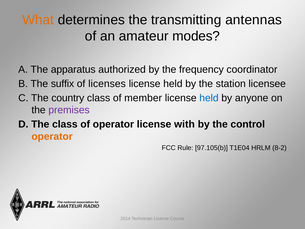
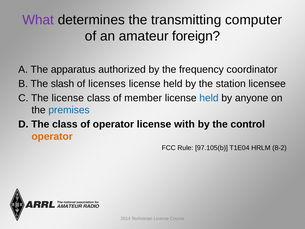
What colour: orange -> purple (38, 20)
antennas: antennas -> computer (254, 20)
modes: modes -> foreign (196, 36)
suffix: suffix -> slash (62, 84)
The country: country -> license (68, 98)
premises colour: purple -> blue (69, 110)
